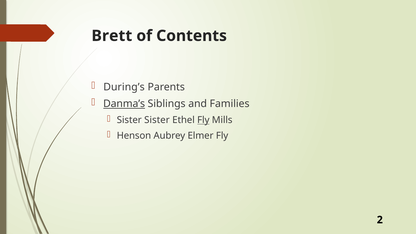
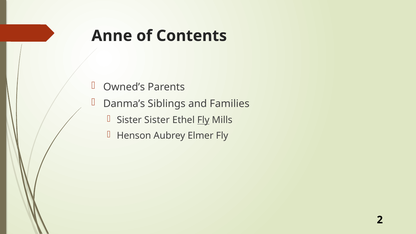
Brett: Brett -> Anne (112, 36)
During’s: During’s -> Owned’s (124, 87)
Danma’s underline: present -> none (124, 104)
